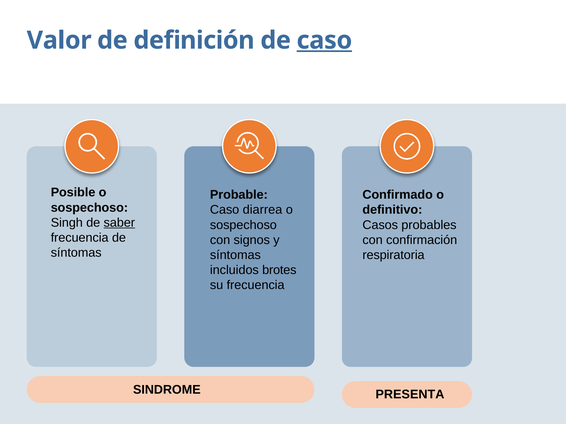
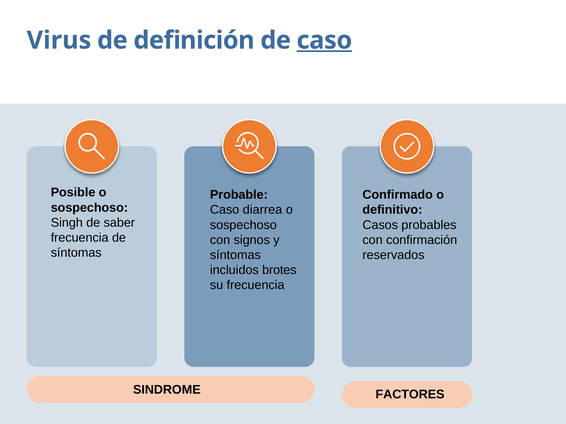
Valor: Valor -> Virus (59, 40)
saber underline: present -> none (119, 223)
respiratoria: respiratoria -> reservados (393, 255)
PRESENTA: PRESENTA -> FACTORES (410, 395)
